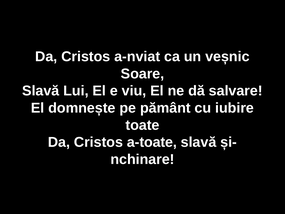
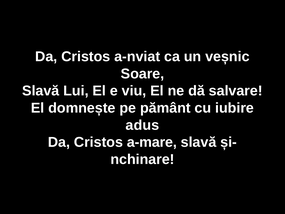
toate: toate -> adus (142, 125)
a-toate: a-toate -> a-mare (152, 142)
